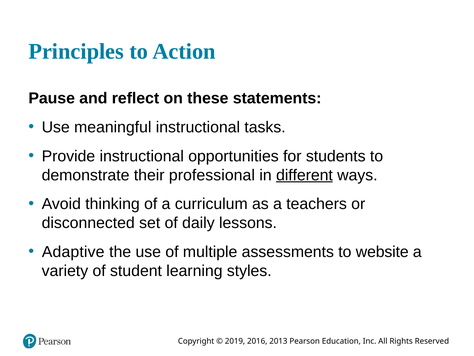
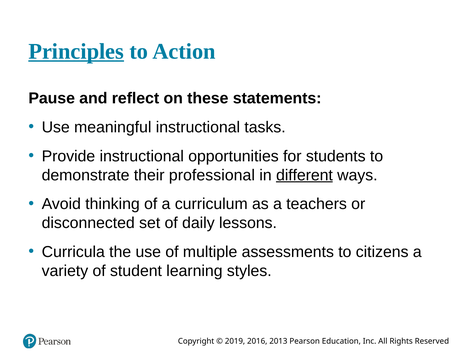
Principles underline: none -> present (76, 51)
Adaptive: Adaptive -> Curricula (73, 252)
website: website -> citizens (382, 252)
